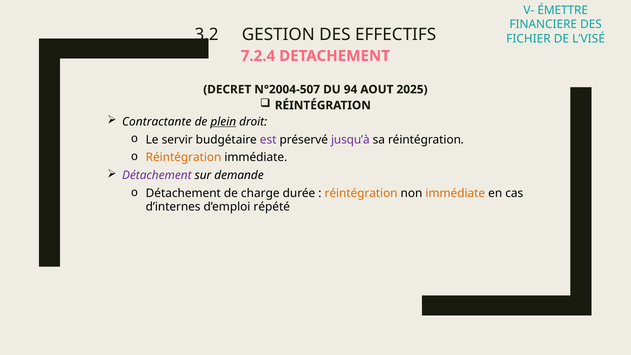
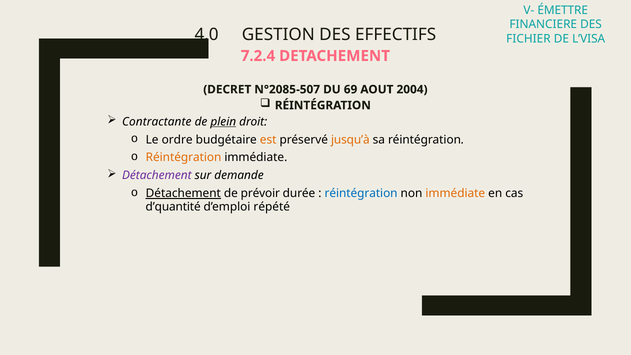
3.2: 3.2 -> 4.0 (207, 34)
L’VISÉ: L’VISÉ -> L’VISA (589, 39)
N°2004-507: N°2004-507 -> N°2085-507 (287, 89)
94: 94 -> 69 (351, 89)
2025: 2025 -> 2004 (412, 89)
servir: servir -> ordre (177, 140)
est colour: purple -> orange (268, 140)
jusqu’à colour: purple -> orange (350, 140)
Détachement underline: none -> present (183, 193)
charge: charge -> prévoir (260, 193)
réintégration colour: orange -> blue (361, 193)
d’internes: d’internes -> d’quantité (173, 207)
